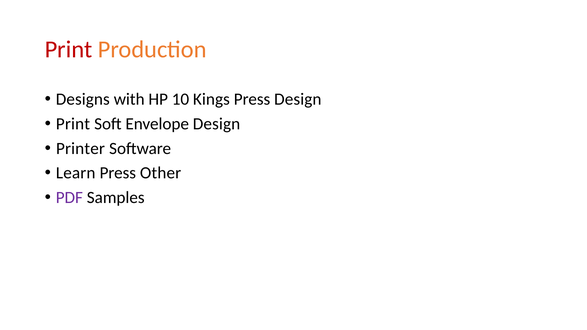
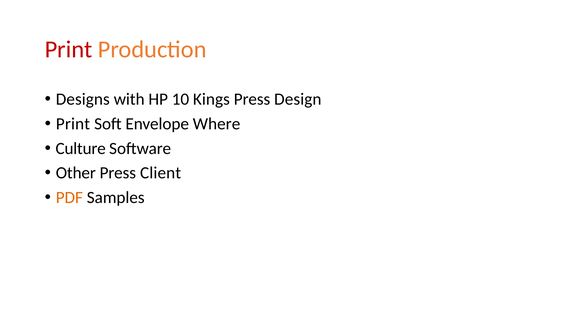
Envelope Design: Design -> Where (217, 124)
Printer: Printer -> Culture (81, 148)
Learn: Learn -> Other (76, 173)
Other: Other -> Client (161, 173)
PDF colour: purple -> orange (69, 198)
